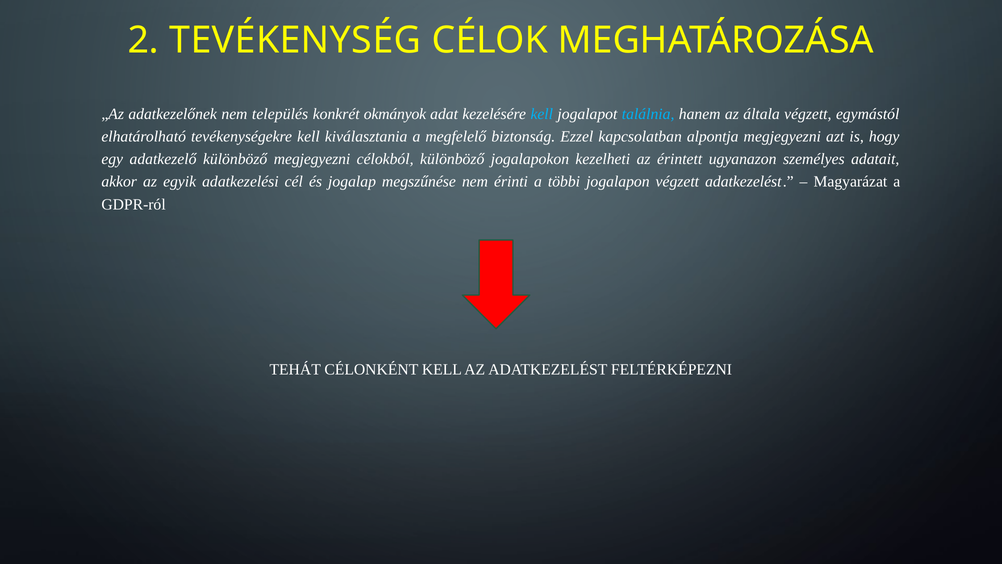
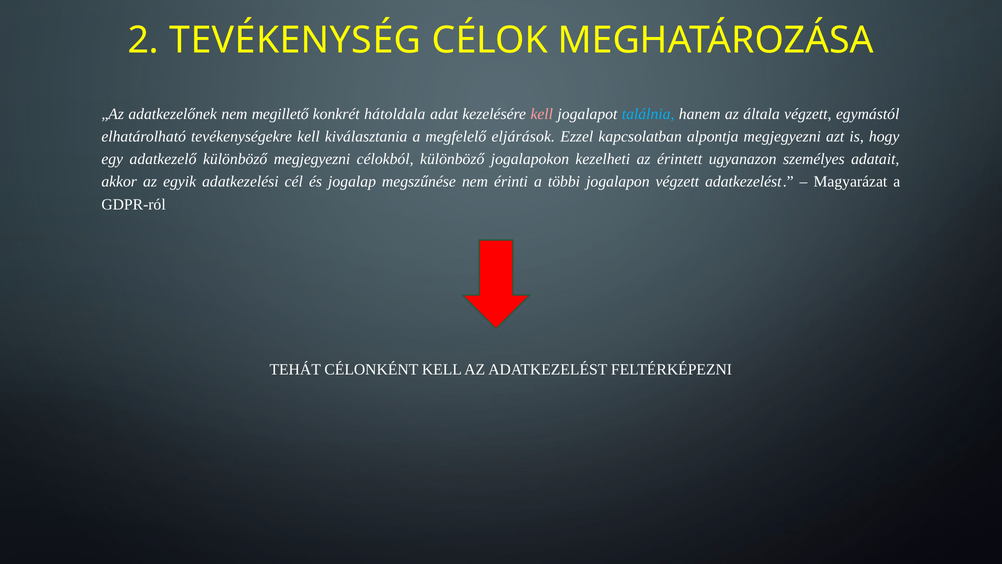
település: település -> megillető (280, 114)
okmányok: okmányok -> hátoldala (395, 114)
kell colour: light blue -> pink (542, 114)
biztonság: biztonság -> eljárások (523, 137)
